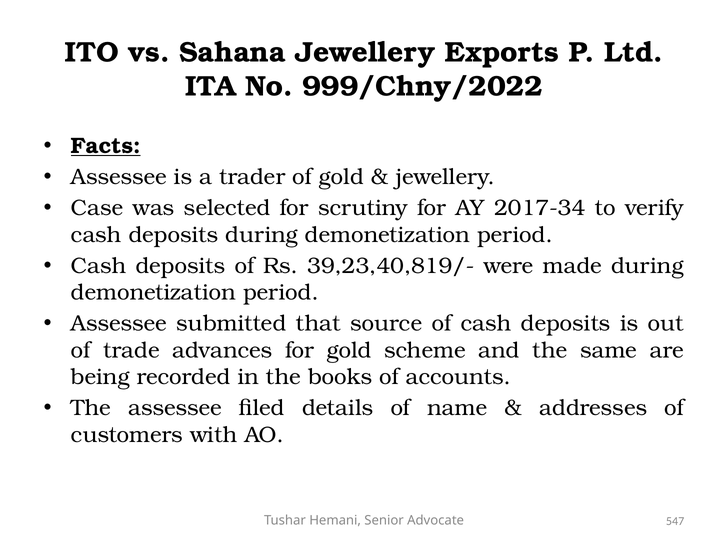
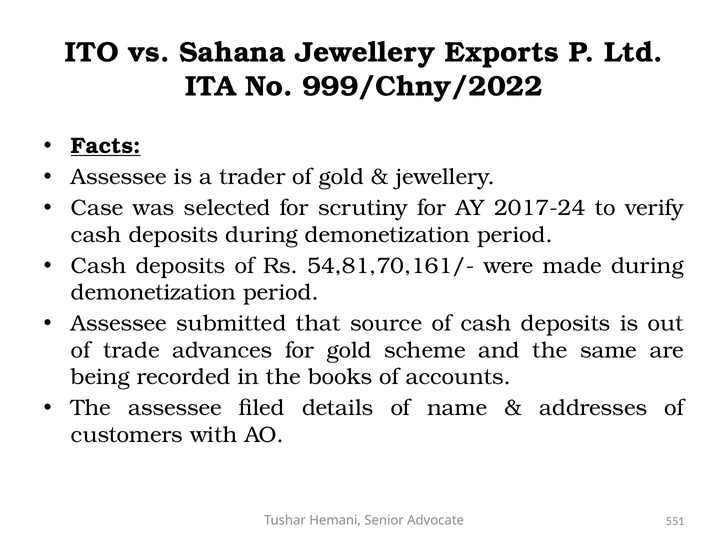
2017-34: 2017-34 -> 2017-24 (540, 208)
39,23,40,819/-: 39,23,40,819/- -> 54,81,70,161/- (391, 266)
547: 547 -> 551 (675, 521)
